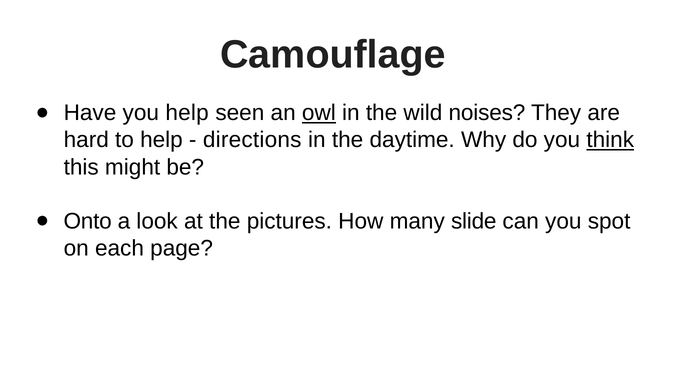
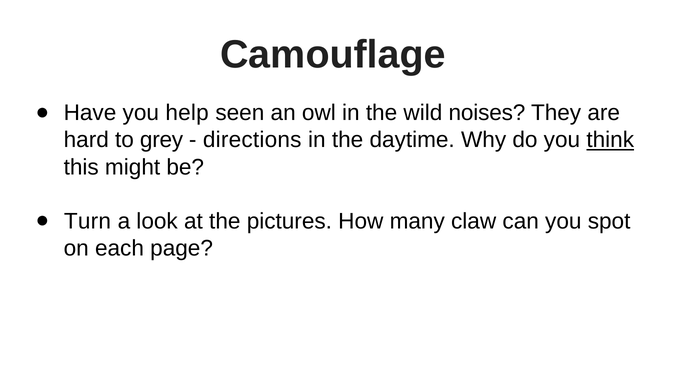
owl underline: present -> none (319, 113)
to help: help -> grey (162, 140)
Onto: Onto -> Turn (87, 221)
slide: slide -> claw (474, 221)
